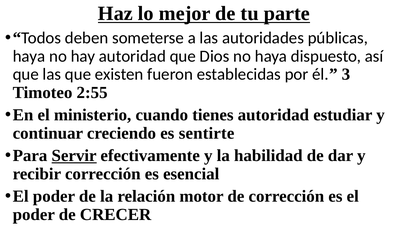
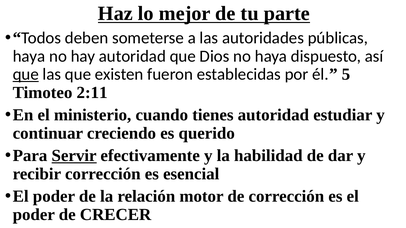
que underline: none -> present (26, 74)
3: 3 -> 5 (346, 74)
2:55: 2:55 -> 2:11 (92, 93)
sentirte: sentirte -> querido (207, 133)
